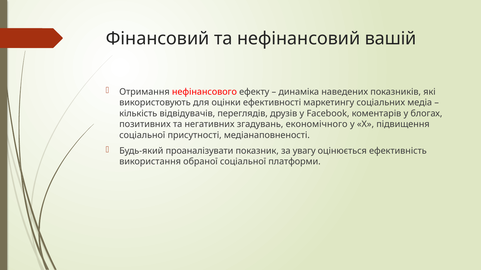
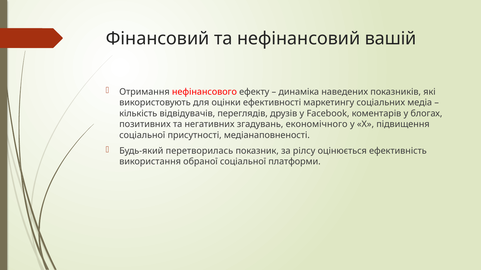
проаналізувати: проаналізувати -> перетворилась (199, 151)
увагу: увагу -> рілсу (304, 151)
